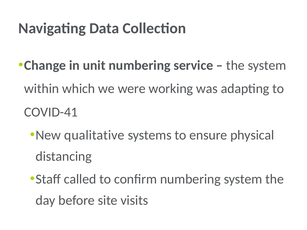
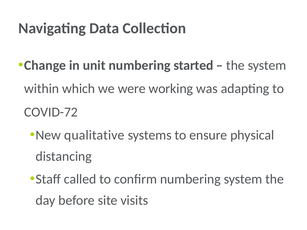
service: service -> started (193, 65)
COVID-41: COVID-41 -> COVID-72 (51, 112)
